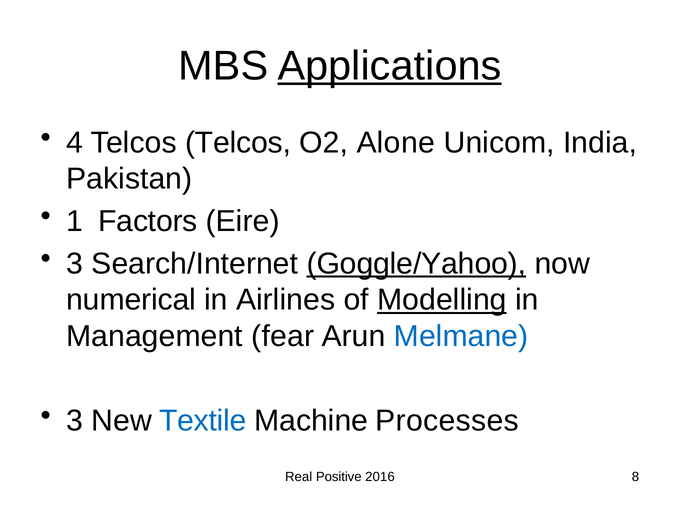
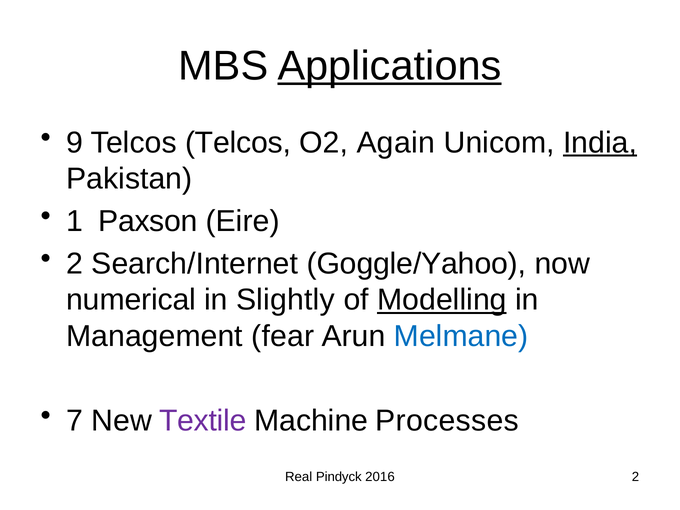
4: 4 -> 9 (75, 143)
Alone: Alone -> Again (396, 143)
India underline: none -> present (600, 143)
Factors: Factors -> Paxson (148, 221)
3: 3 -> 2 (75, 264)
Goggle/Yahoo underline: present -> none (416, 264)
Airlines: Airlines -> Slightly (285, 300)
3: 3 -> 7 (75, 421)
Textile colour: blue -> purple (203, 421)
Positive: Positive -> Pindyck (339, 477)
2016 8: 8 -> 2 (636, 477)
